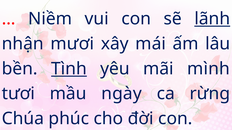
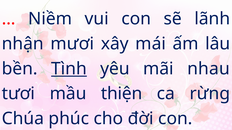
lãnh underline: present -> none (212, 19)
mình: mình -> nhau (208, 69)
ngày: ngày -> thiện (122, 94)
